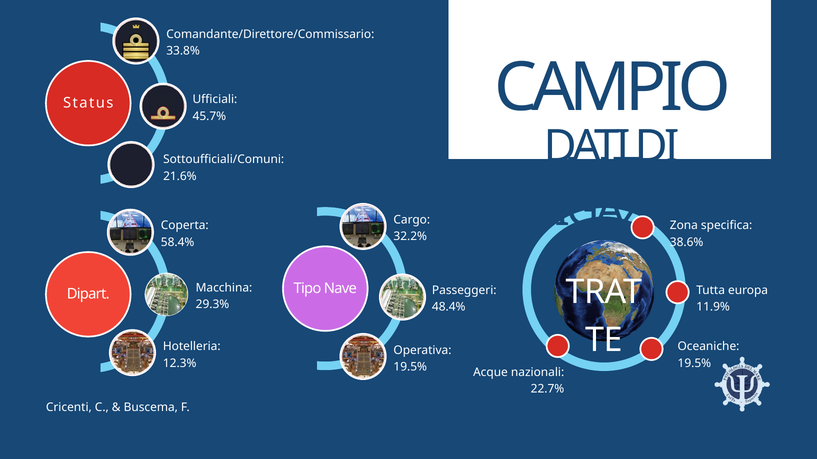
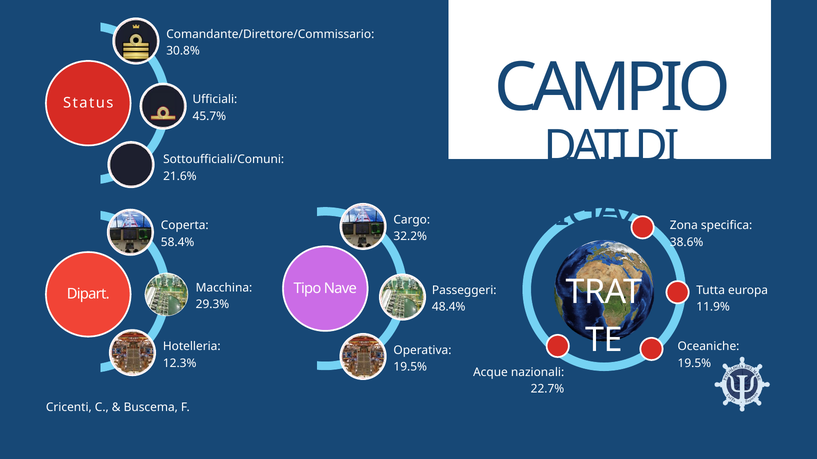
33.8%: 33.8% -> 30.8% (183, 51)
